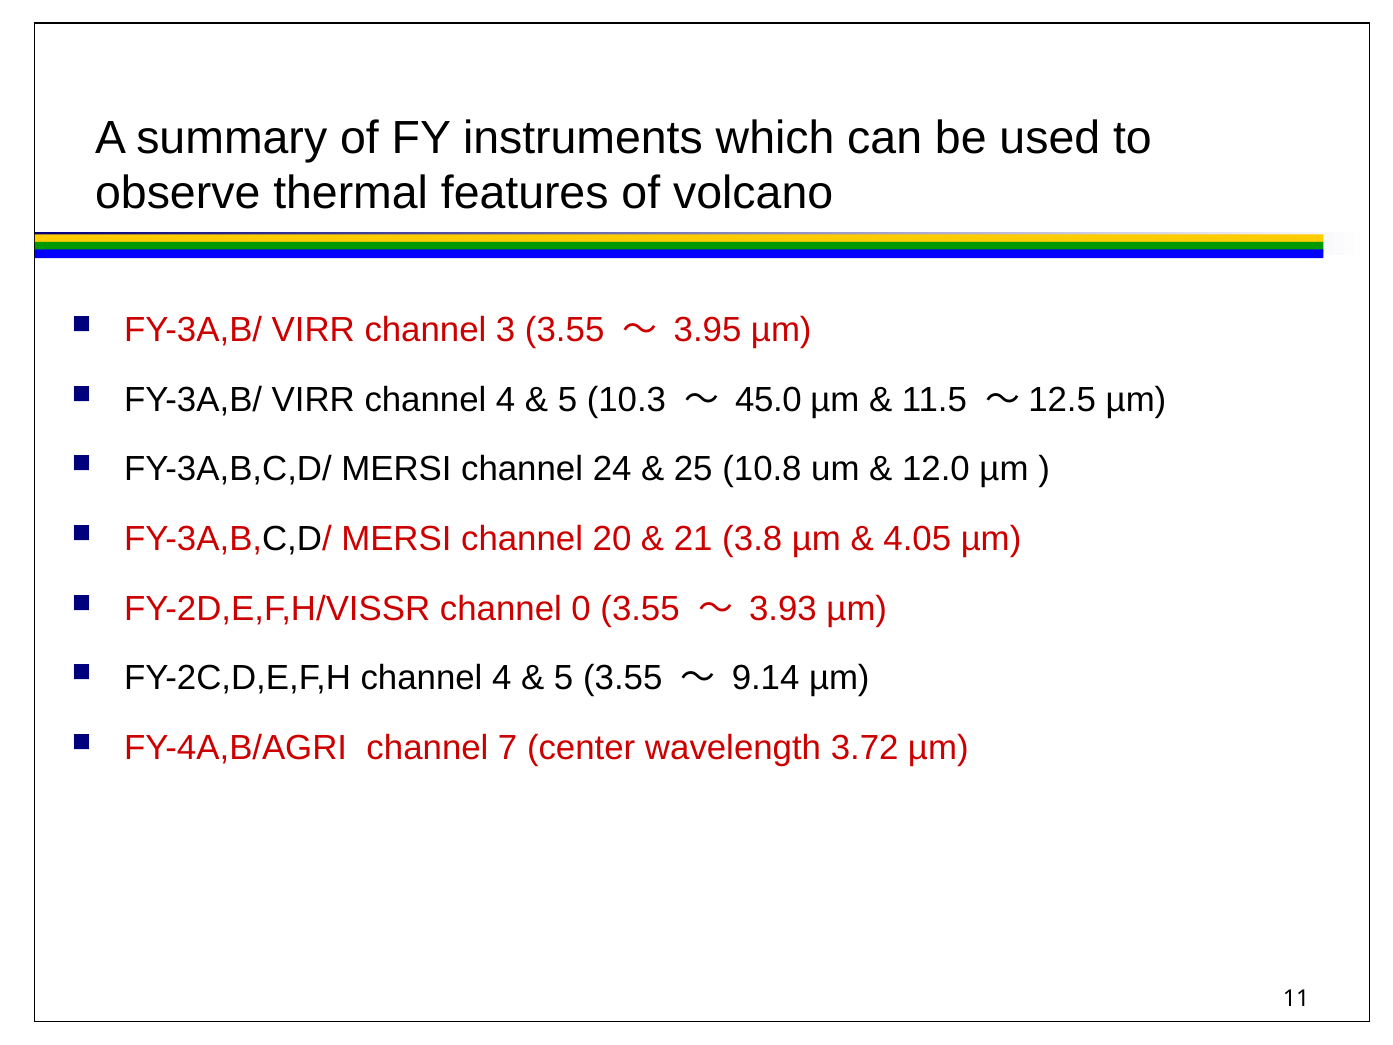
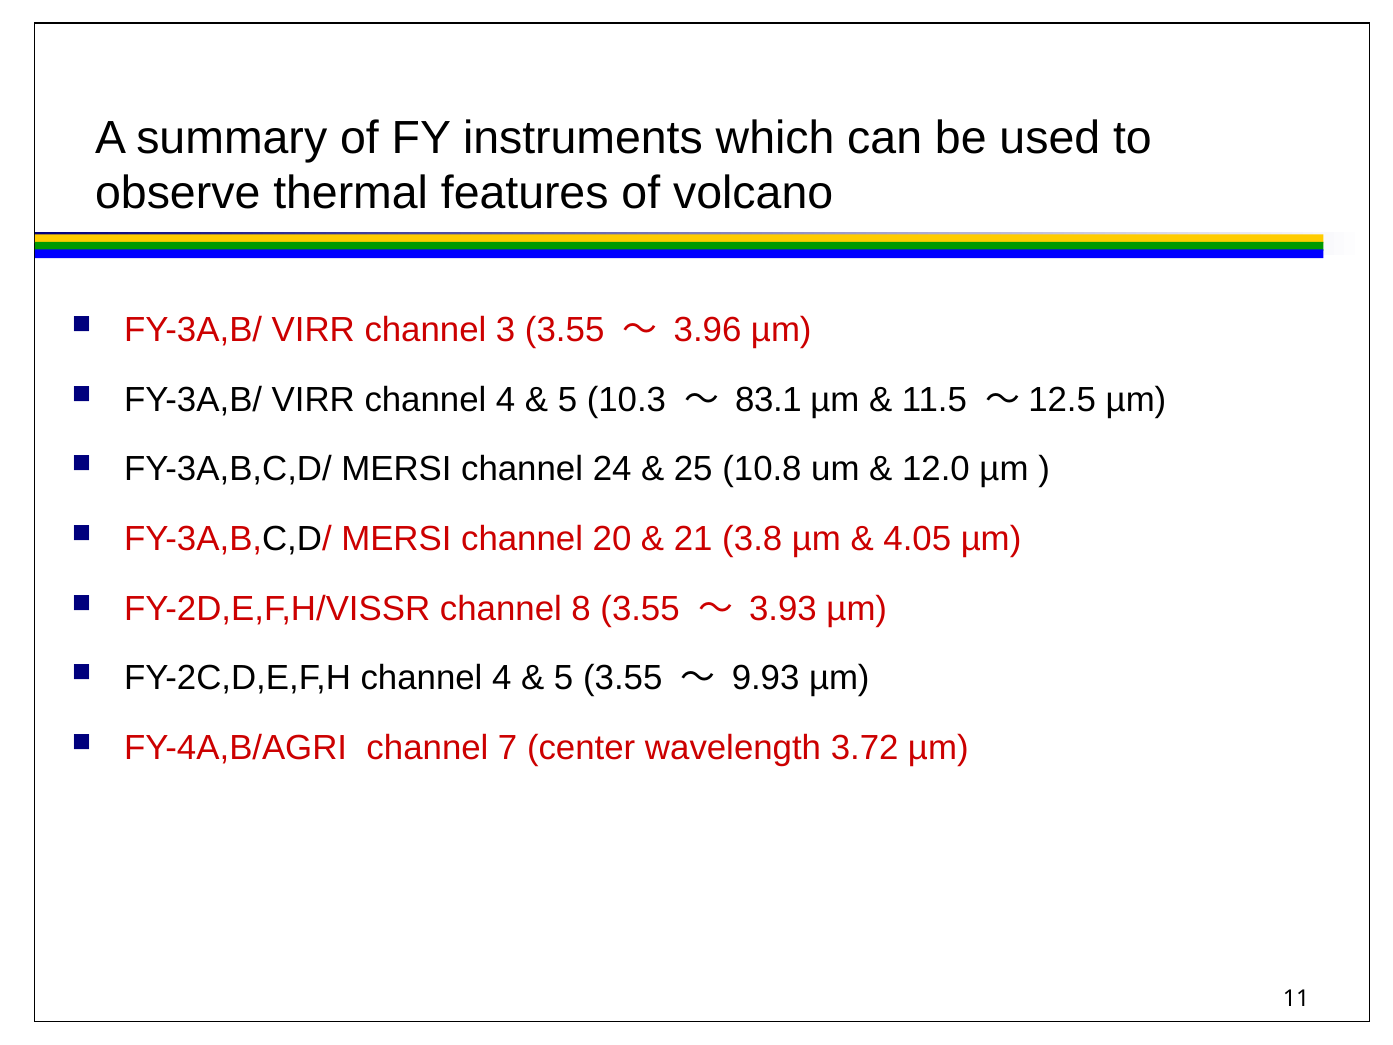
3.95: 3.95 -> 3.96 (708, 330)
45.0: 45.0 -> 83.1 (768, 399)
0: 0 -> 8 (581, 608)
9.14: 9.14 -> 9.93 (766, 678)
